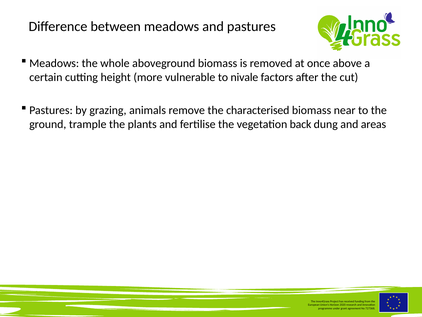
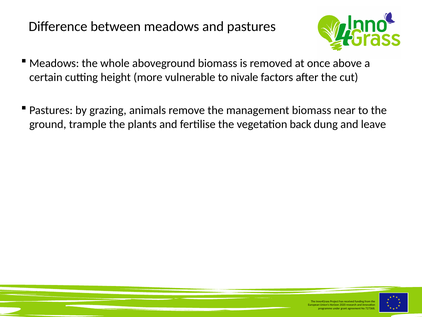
characterised: characterised -> management (258, 110)
areas: areas -> leave (373, 124)
